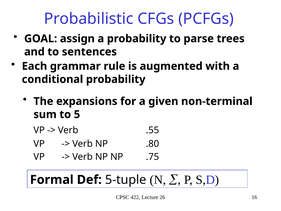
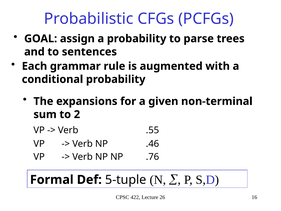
5: 5 -> 2 (77, 114)
.80: .80 -> .46 (152, 144)
.75: .75 -> .76 (152, 157)
